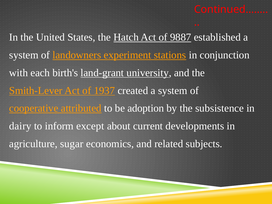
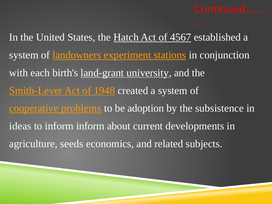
9887: 9887 -> 4567 (181, 37)
1937: 1937 -> 1948 (104, 91)
attributed: attributed -> problems (81, 108)
dairy: dairy -> ideas (20, 126)
inform except: except -> inform (90, 126)
sugar: sugar -> seeds (72, 144)
